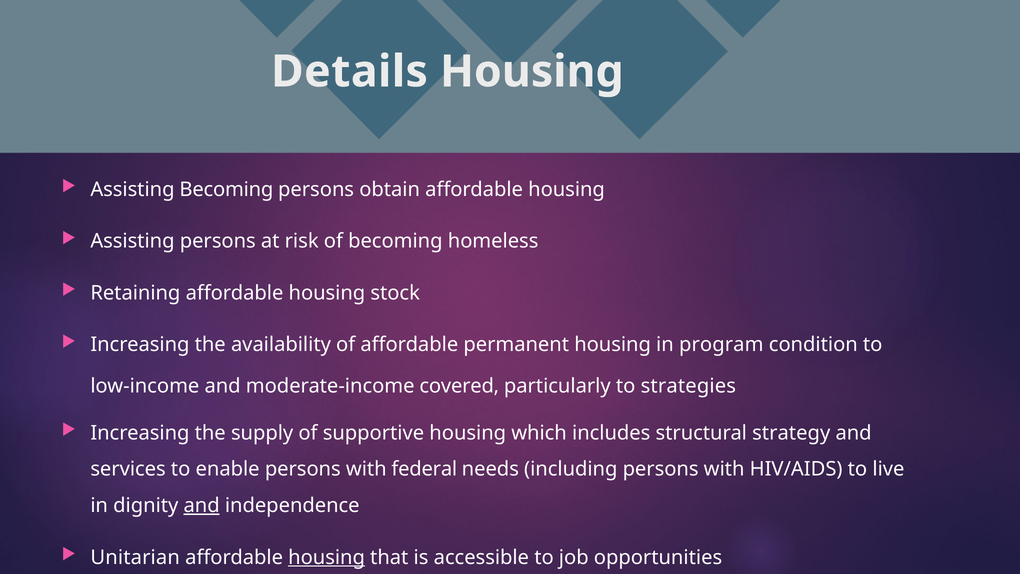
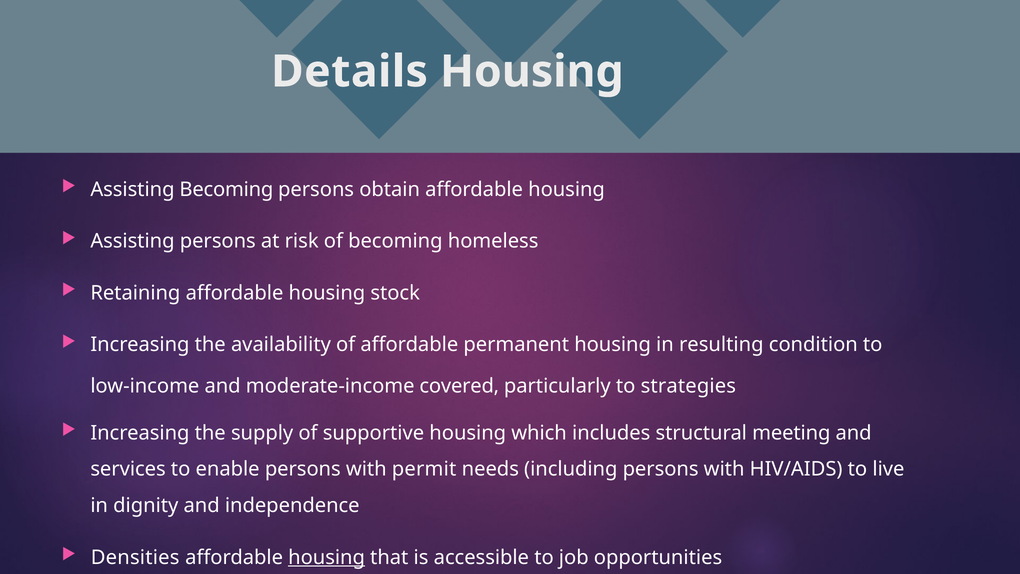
program: program -> resulting (721, 345)
strategy: strategy -> meeting (791, 433)
federal: federal -> permit (424, 469)
and underline: present -> none (202, 505)
Unitarian: Unitarian -> Densities (135, 557)
